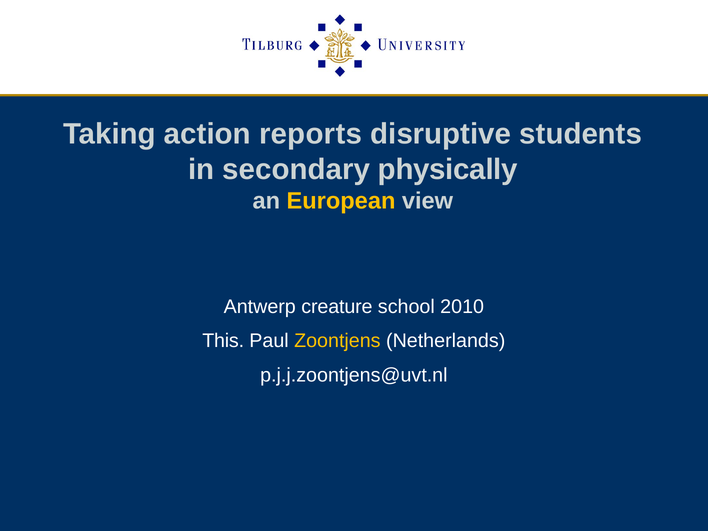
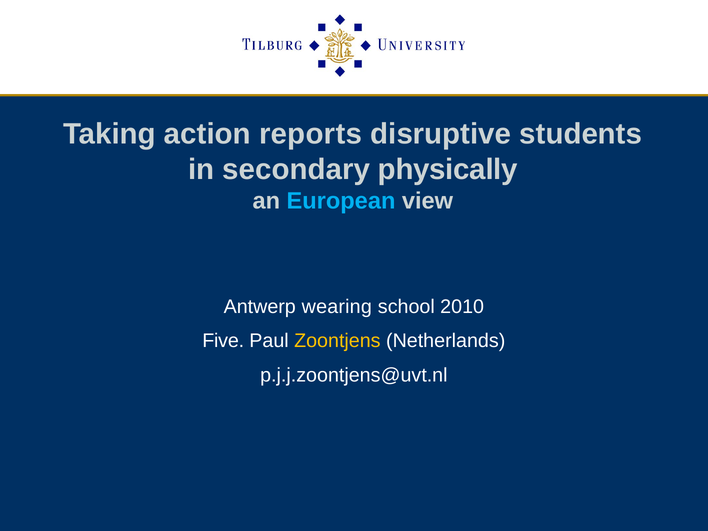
European colour: yellow -> light blue (341, 201)
creature: creature -> wearing (337, 307)
This: This -> Five (223, 341)
